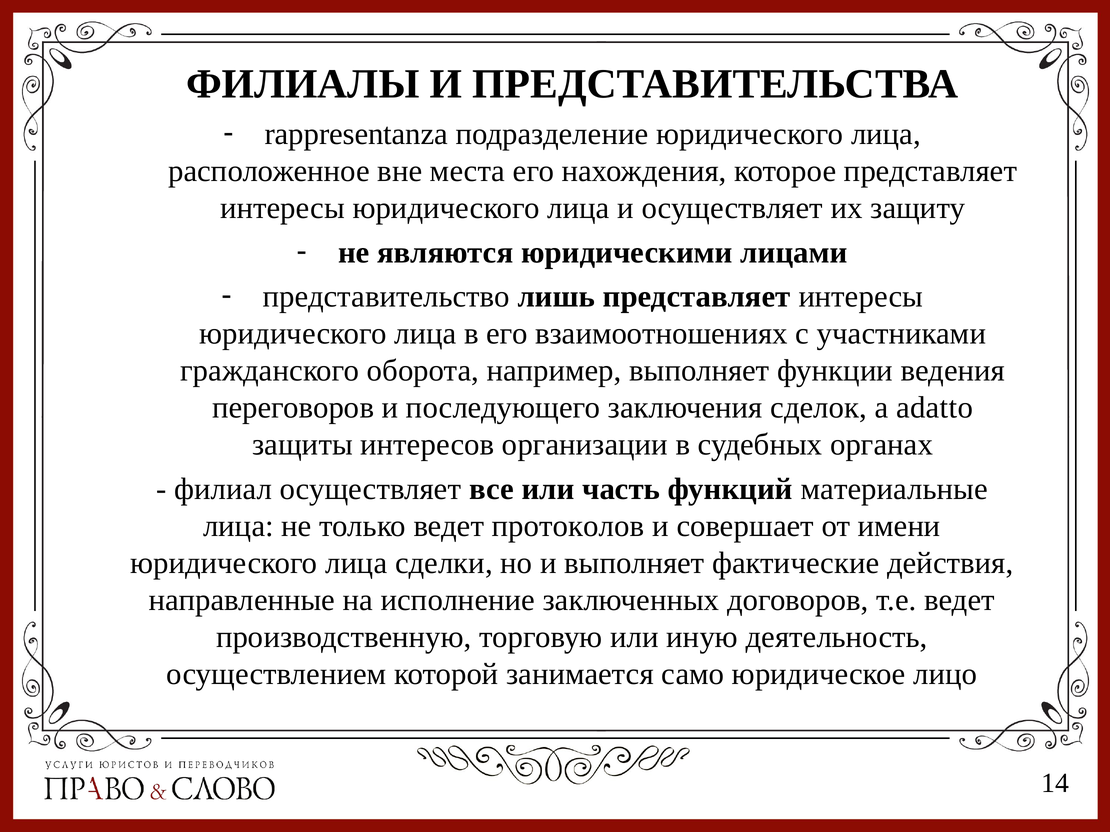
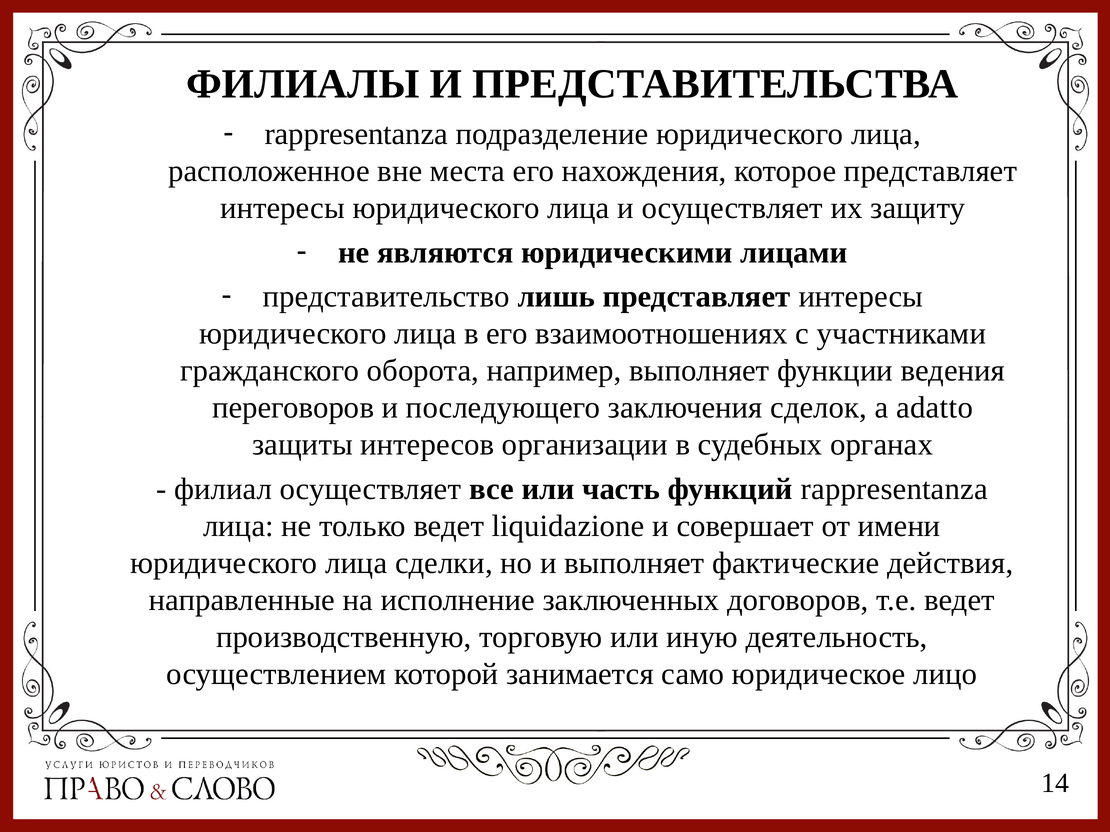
функций материальные: материальные -> rappresentanza (894, 489)
протоколов: протоколов -> liquidazione (568, 526)
